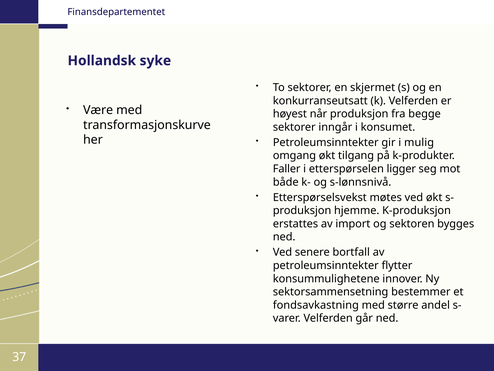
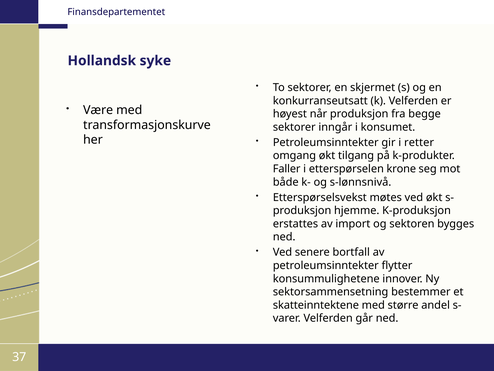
mulig: mulig -> retter (419, 142)
ligger: ligger -> krone (401, 169)
fondsavkastning: fondsavkastning -> skatteinntektene (316, 305)
